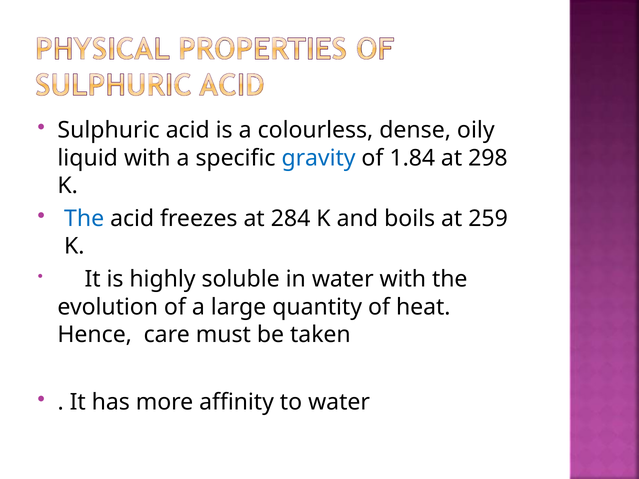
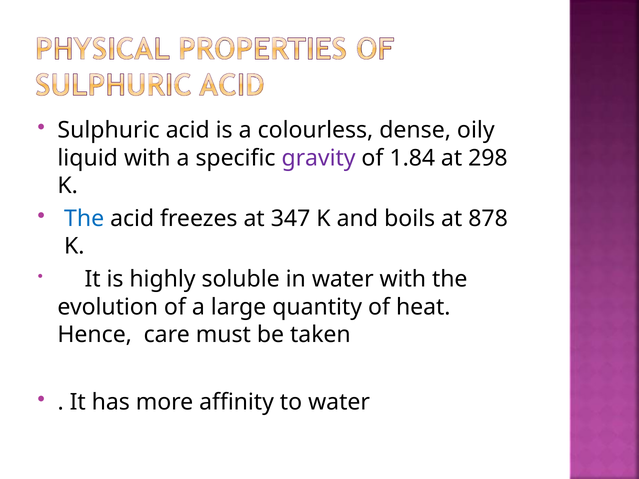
gravity colour: blue -> purple (319, 158)
284: 284 -> 347 (291, 219)
259: 259 -> 878 (488, 219)
